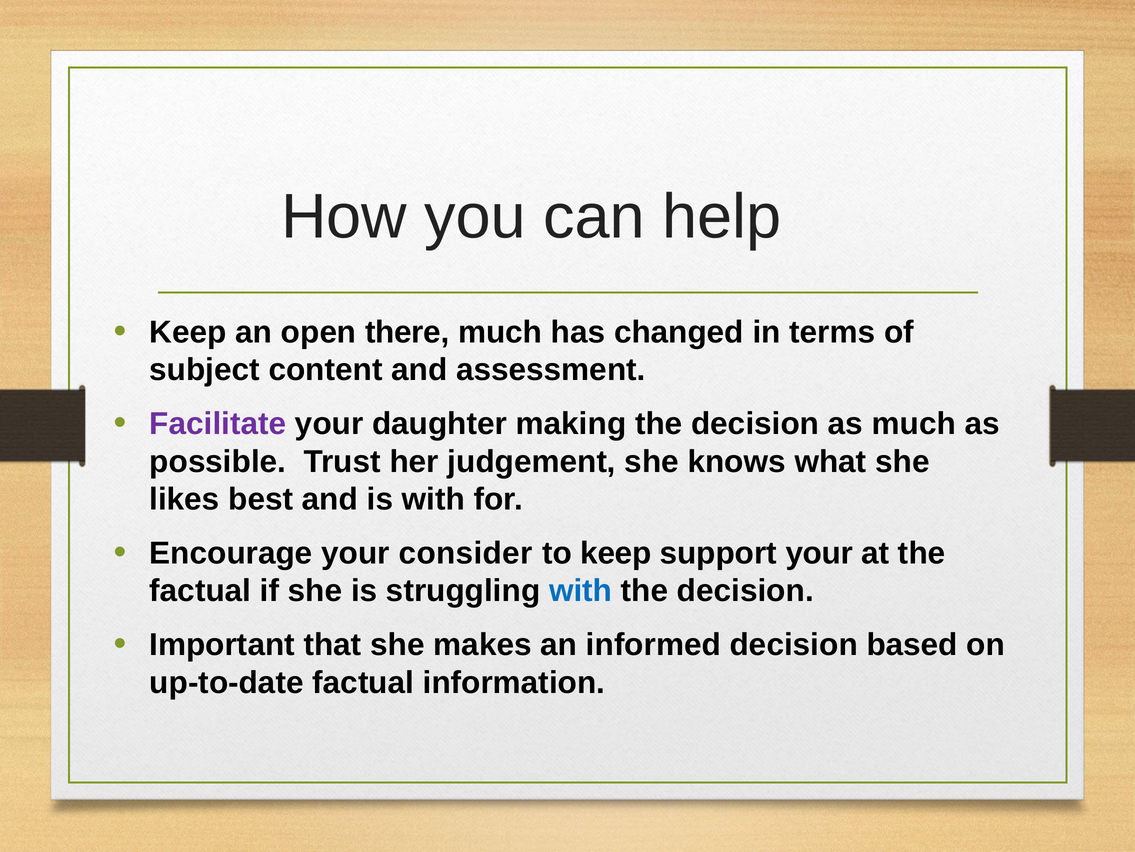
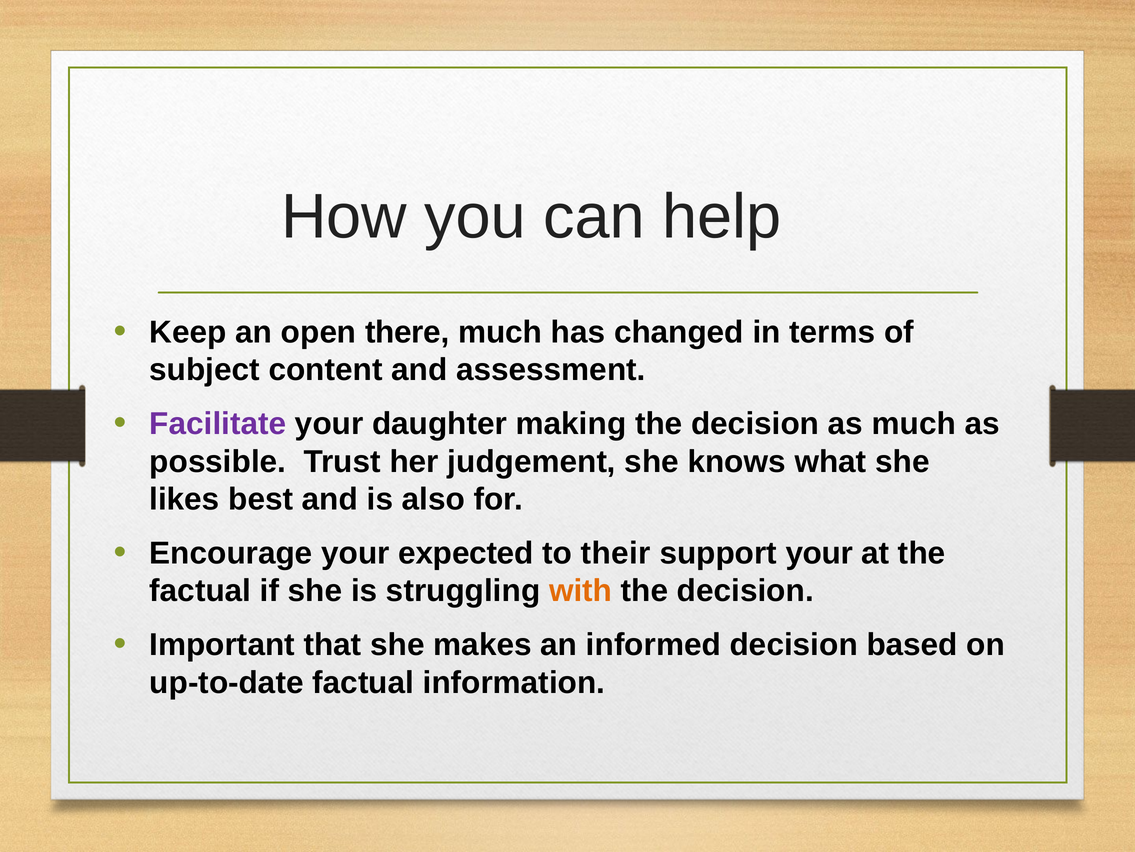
is with: with -> also (433, 499)
consider: consider -> expected (466, 553)
to keep: keep -> their (616, 553)
with colour: blue -> orange (581, 591)
